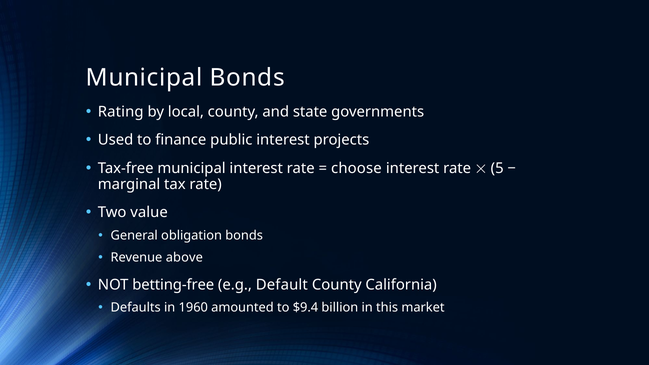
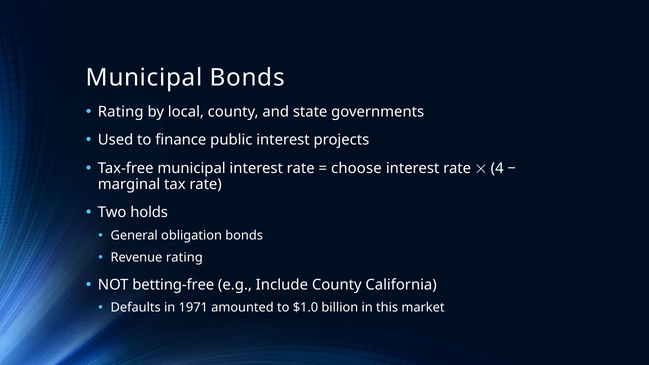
5: 5 -> 4 (497, 168)
value: value -> holds (149, 213)
Revenue above: above -> rating (184, 258)
Default: Default -> Include (282, 285)
1960: 1960 -> 1971 (193, 308)
$9.4: $9.4 -> $1.0 (305, 308)
